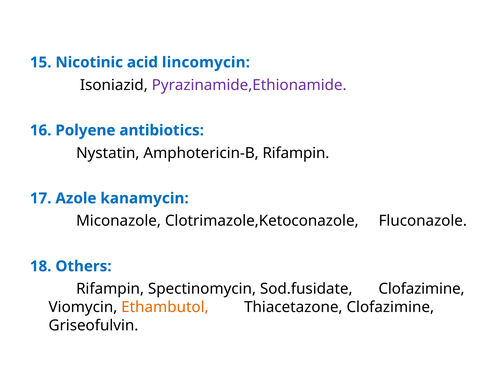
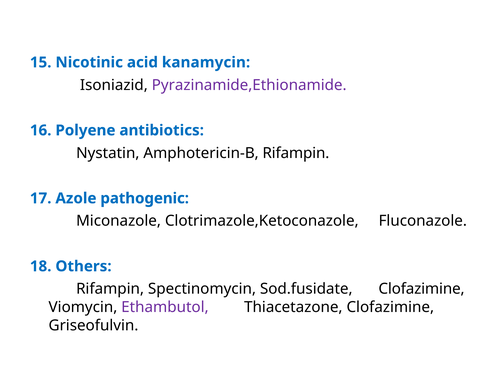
lincomycin: lincomycin -> kanamycin (206, 62)
kanamycin: kanamycin -> pathogenic (145, 199)
Ethambutol colour: orange -> purple (165, 308)
